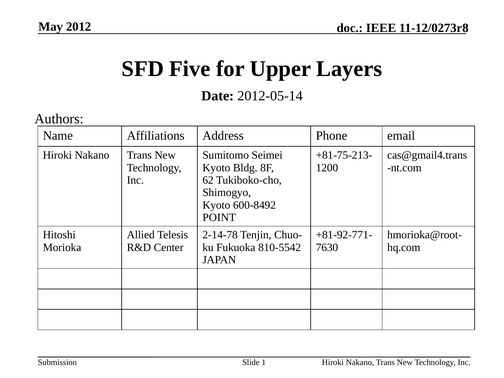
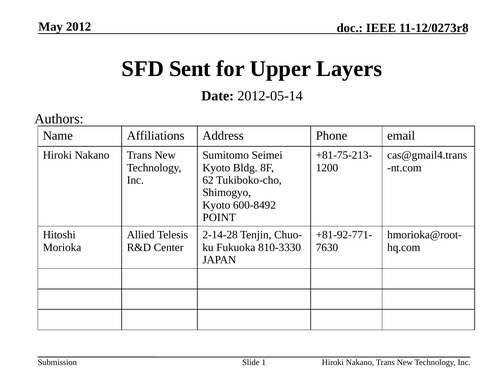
Five: Five -> Sent (190, 69)
2-14-78: 2-14-78 -> 2-14-28 (220, 235)
810-5542: 810-5542 -> 810-3330 (280, 247)
